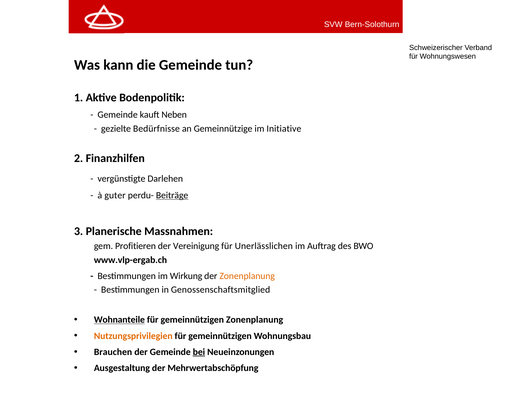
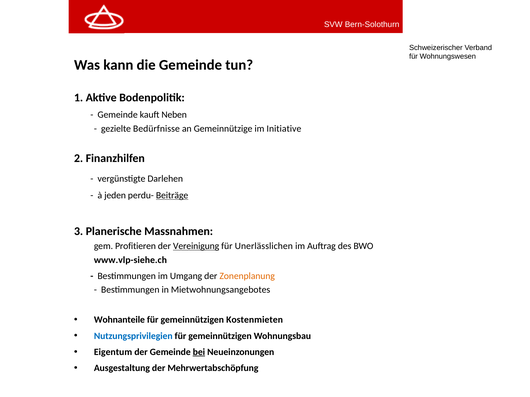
guter: guter -> jeden (115, 196)
Vereinigung underline: none -> present (196, 246)
www.vlp-ergab.ch: www.vlp-ergab.ch -> www.vlp-siehe.ch (130, 260)
Wirkung: Wirkung -> Umgang (186, 276)
Genossenschaftsmitglied: Genossenschaftsmitglied -> Mietwohnungsangebotes (221, 290)
Wohnanteile underline: present -> none (119, 320)
gemeinnützigen Zonenplanung: Zonenplanung -> Kostenmieten (255, 320)
Nutzungsprivilegien colour: orange -> blue (133, 336)
Brauchen: Brauchen -> Eigentum (113, 352)
